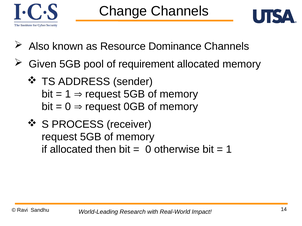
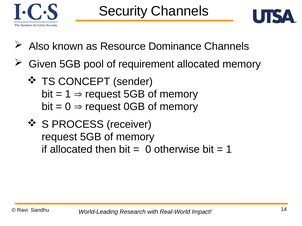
Change: Change -> Security (123, 11)
ADDRESS: ADDRESS -> CONCEPT (84, 82)
